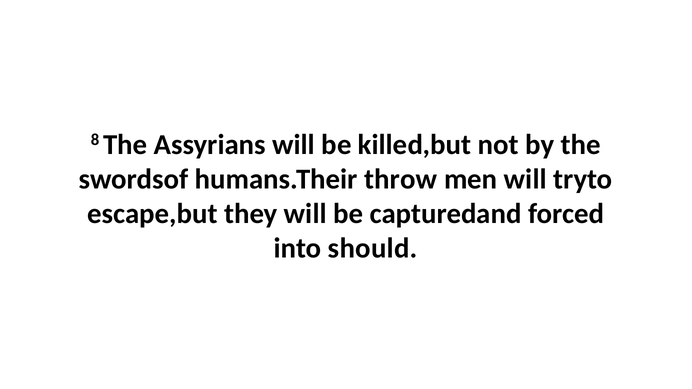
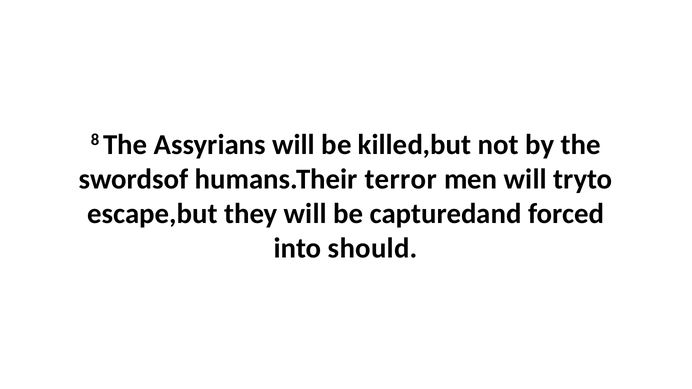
throw: throw -> terror (401, 179)
